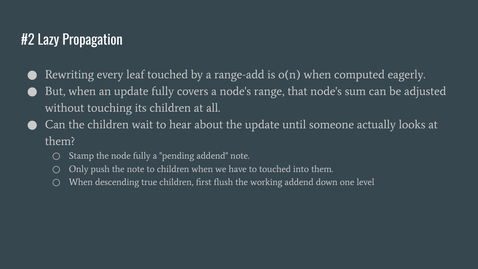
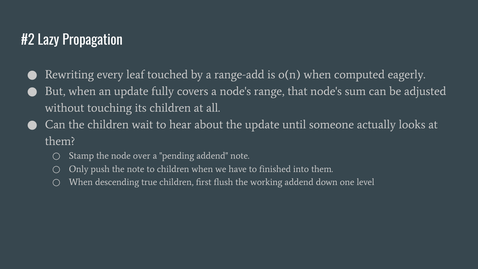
node fully: fully -> over (142, 156)
to touched: touched -> finished (275, 169)
